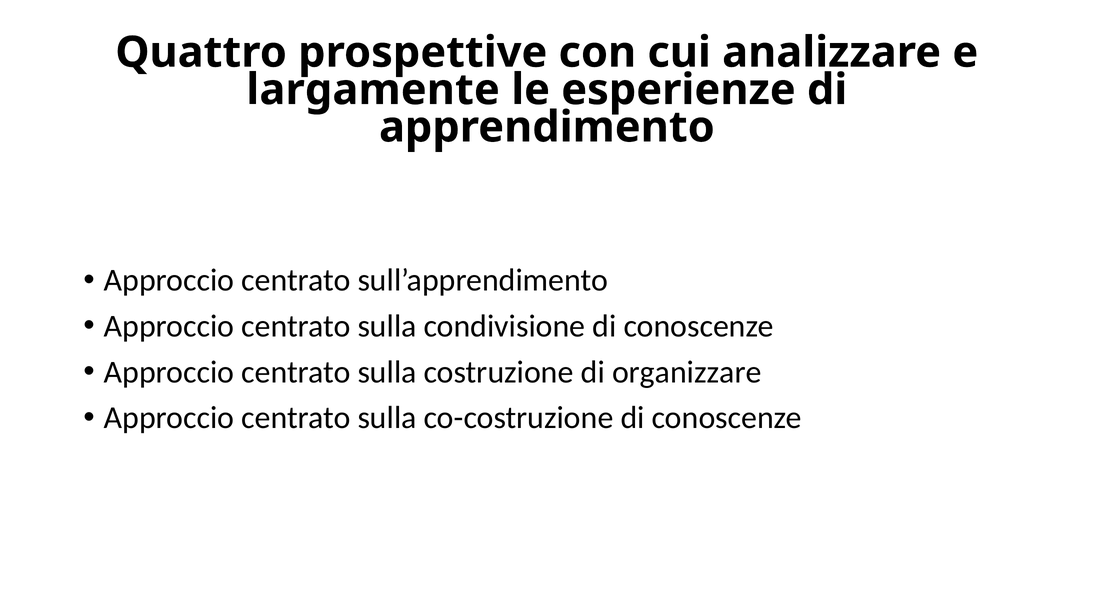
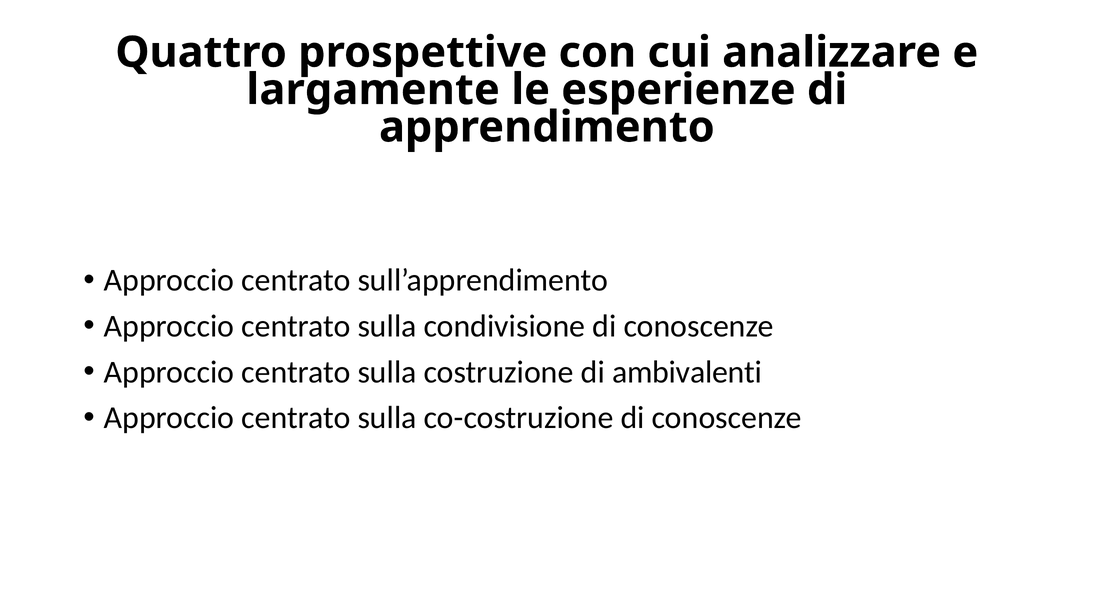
organizzare: organizzare -> ambivalenti (687, 372)
